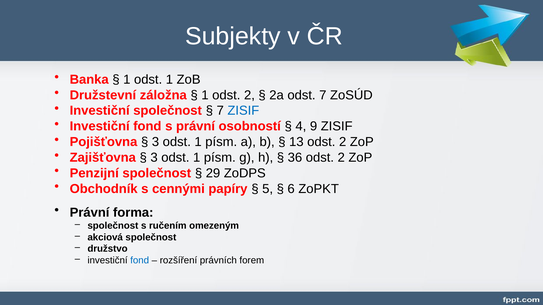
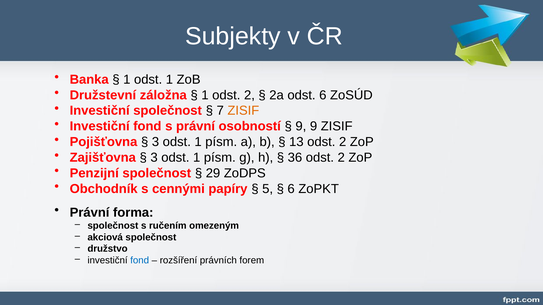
odst 7: 7 -> 6 (323, 95)
ZISIF colour: blue -> orange (243, 111)
4: 4 -> 9 (301, 127)
